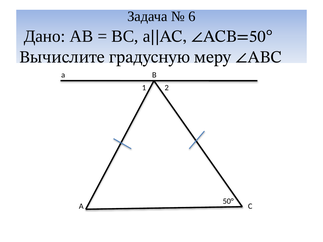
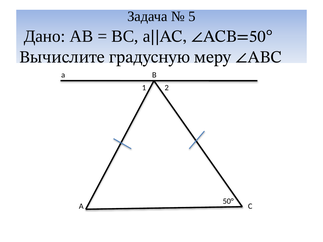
6: 6 -> 5 (192, 16)
